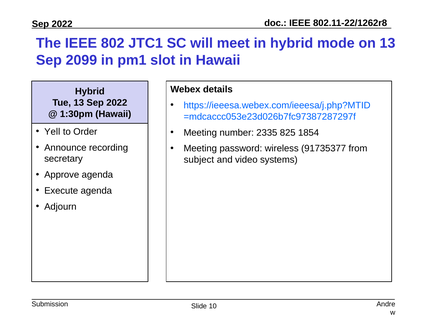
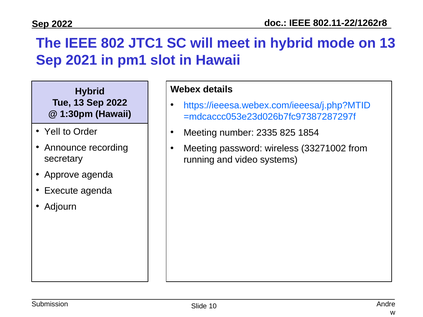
2099: 2099 -> 2021 (81, 60)
91735377: 91735377 -> 33271002 (324, 149)
subject: subject -> running (199, 160)
